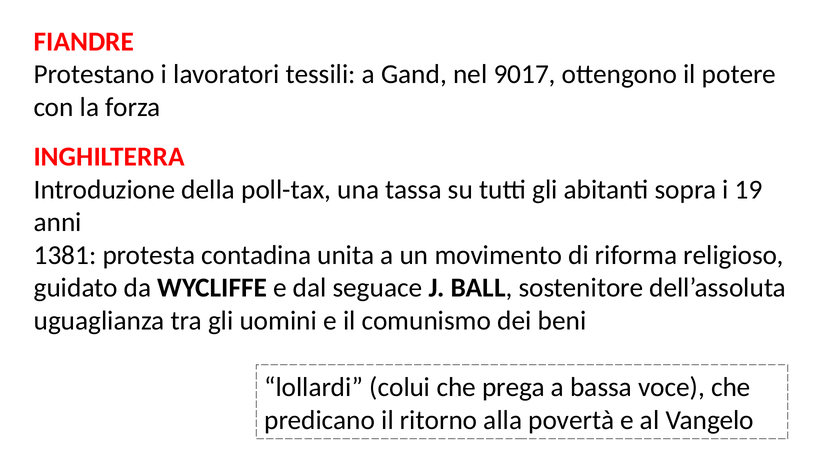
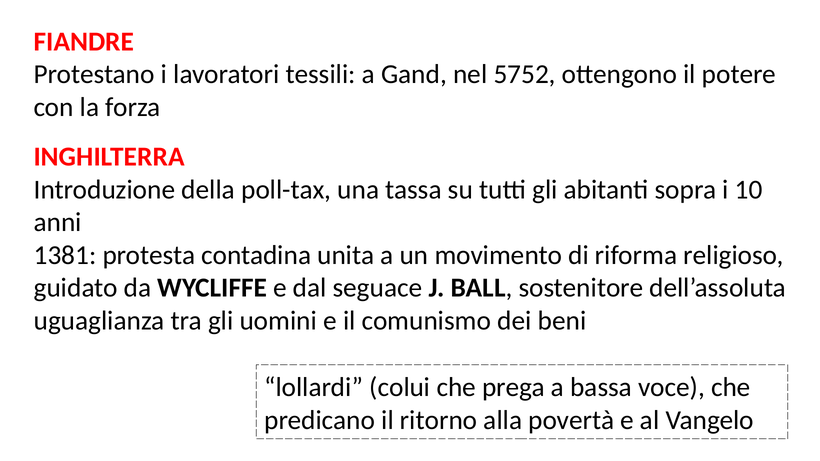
9017: 9017 -> 5752 (525, 74)
19: 19 -> 10 (749, 190)
